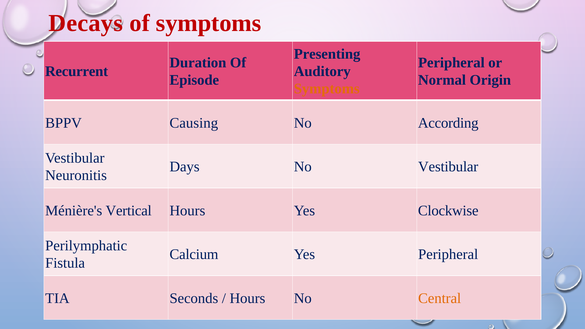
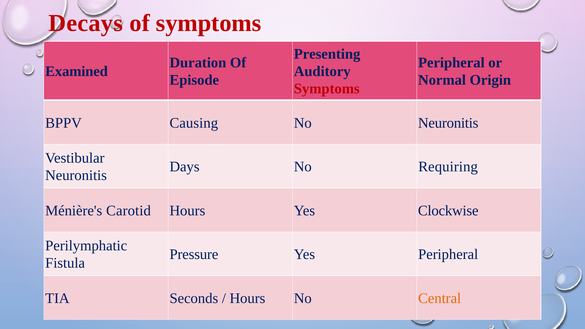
Recurrent: Recurrent -> Examined (77, 71)
Symptoms colour: orange -> red (327, 89)
No According: According -> Neuronitis (448, 123)
No Vestibular: Vestibular -> Requiring (448, 167)
Vertical: Vertical -> Carotid (129, 211)
Calcium: Calcium -> Pressure (194, 254)
